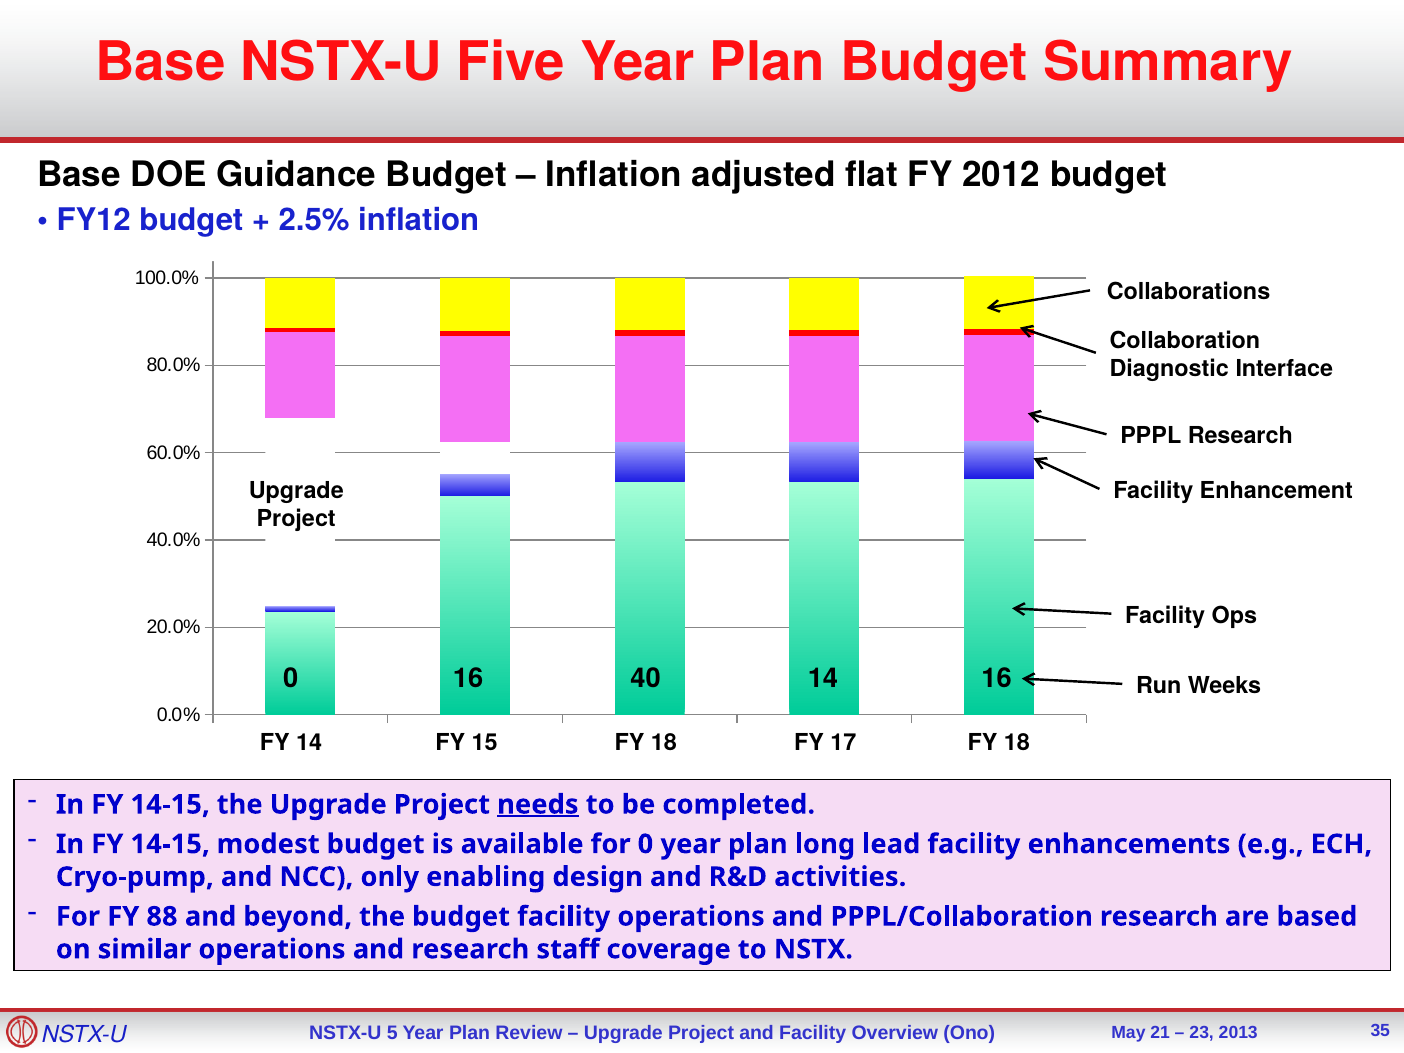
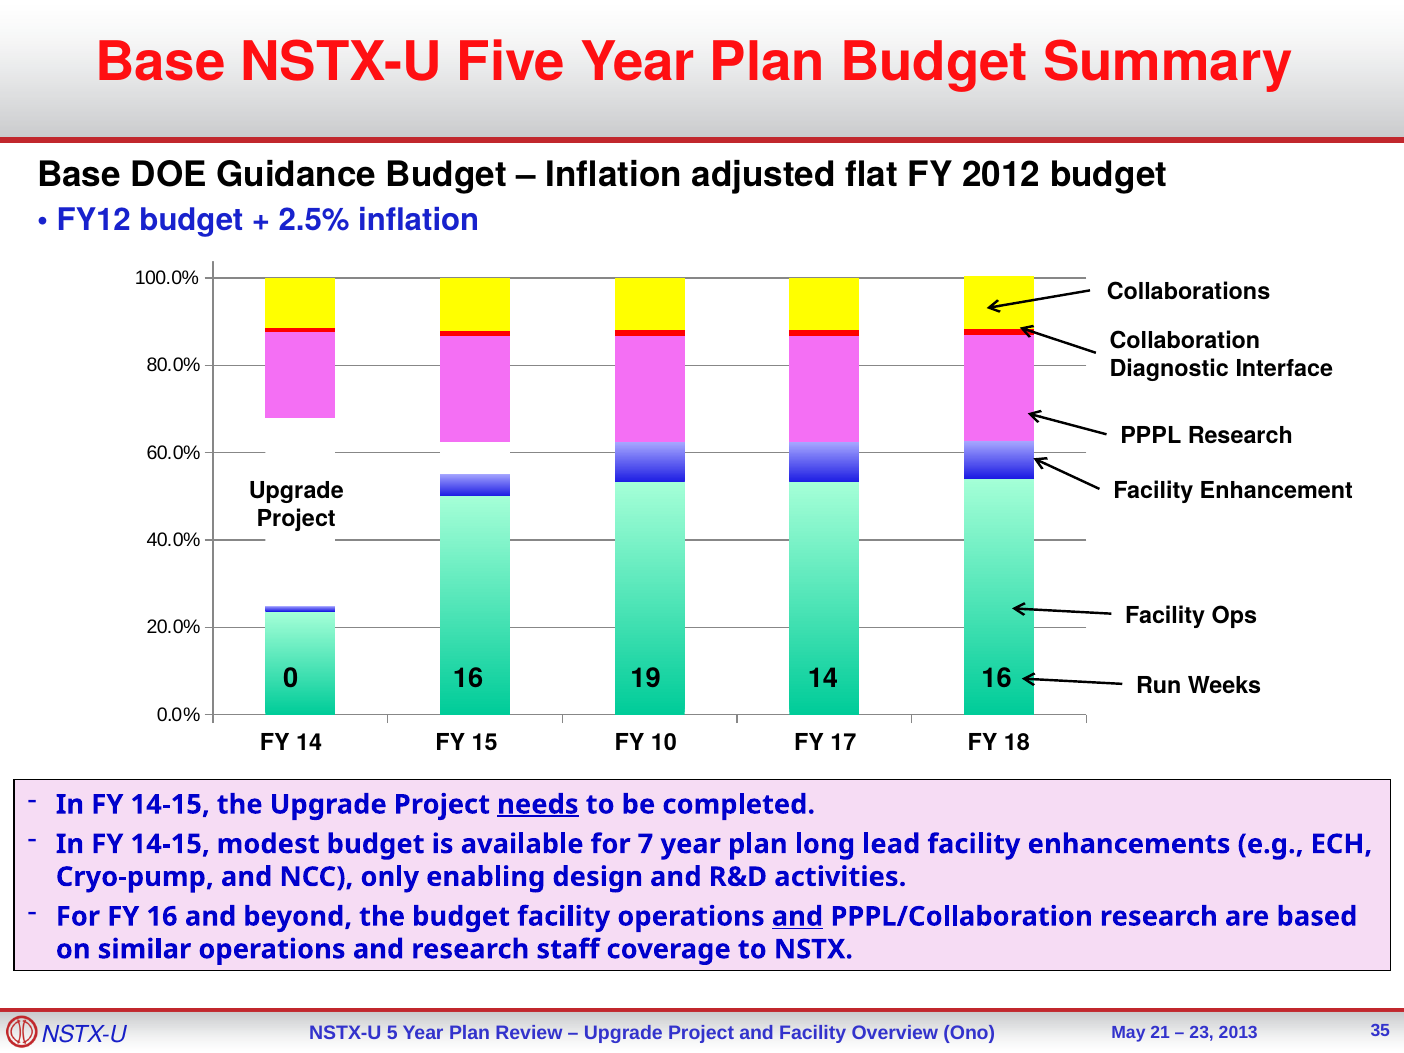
40: 40 -> 19 (646, 678)
18: 18 -> 10 (664, 743)
for 0: 0 -> 7 (645, 844)
FY 88: 88 -> 16 (162, 917)
and underline: none -> present (798, 917)
